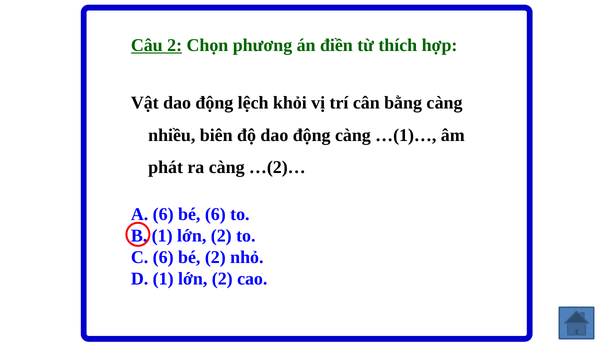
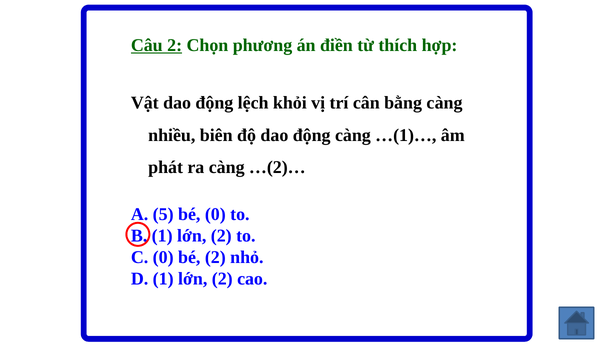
A 6: 6 -> 5 (163, 214)
bé 6: 6 -> 0 (215, 214)
C 6: 6 -> 0 (163, 257)
